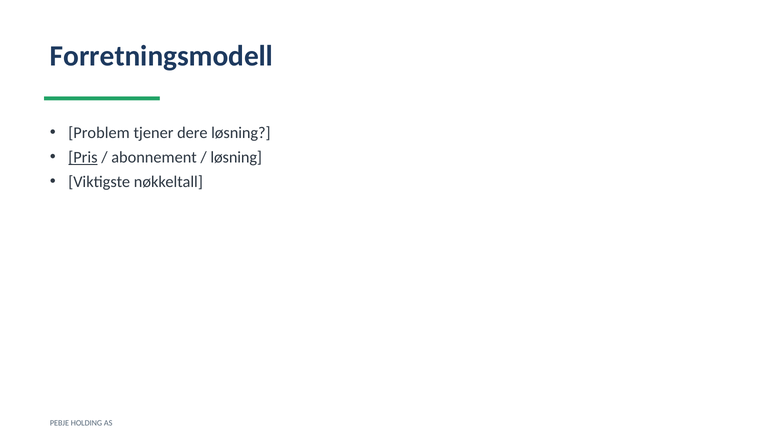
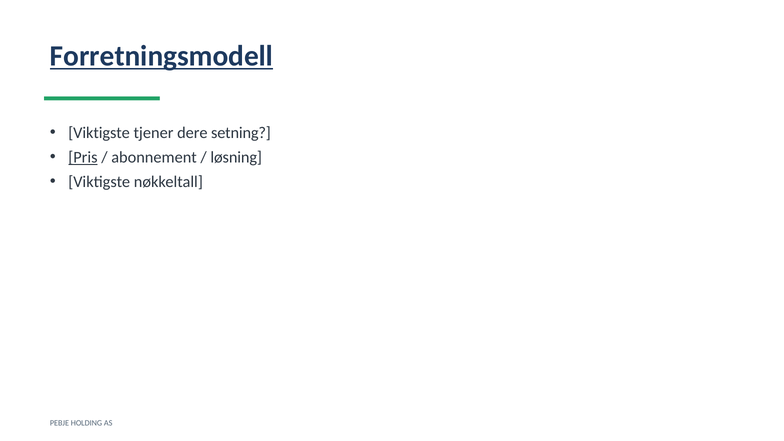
Forretningsmodell underline: none -> present (162, 56)
Problem: Problem -> Viktigste (99, 133)
dere løsning: løsning -> setning (241, 133)
